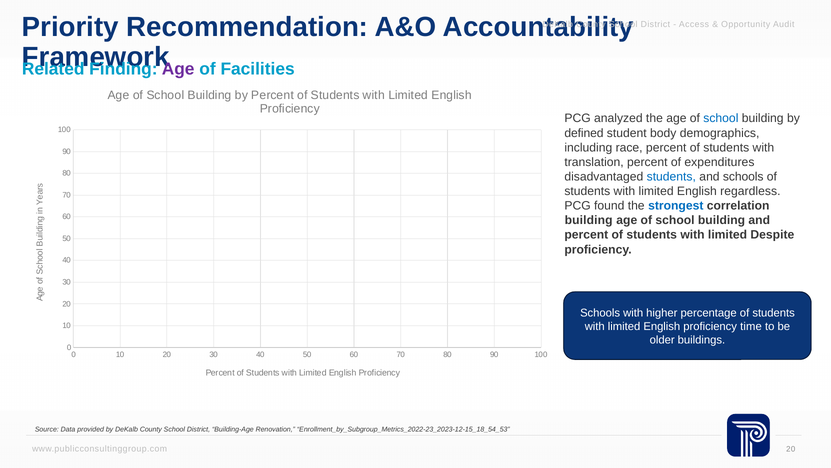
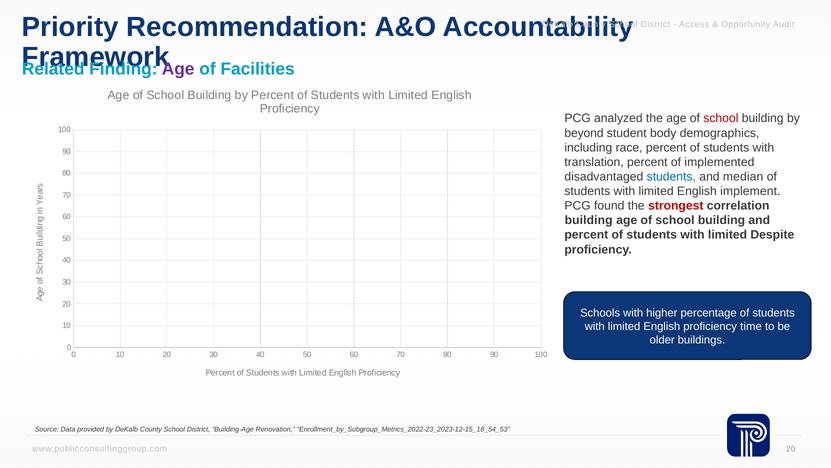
school colour: blue -> red (721, 118)
defined: defined -> beyond (584, 133)
expenditures: expenditures -> implemented (719, 162)
and schools: schools -> median (743, 176)
regardless: regardless -> implement (750, 191)
strongest colour: blue -> red (676, 206)
